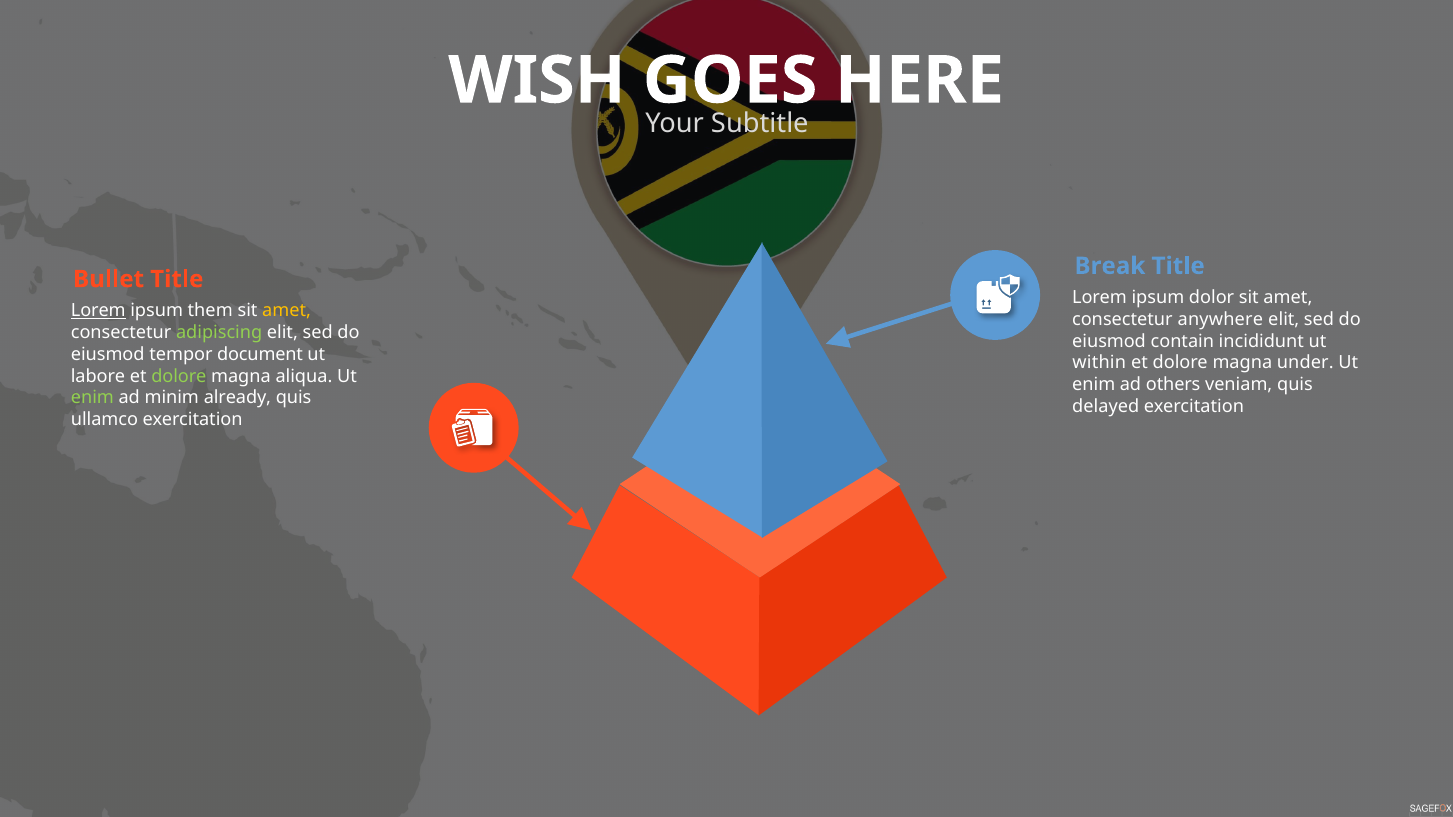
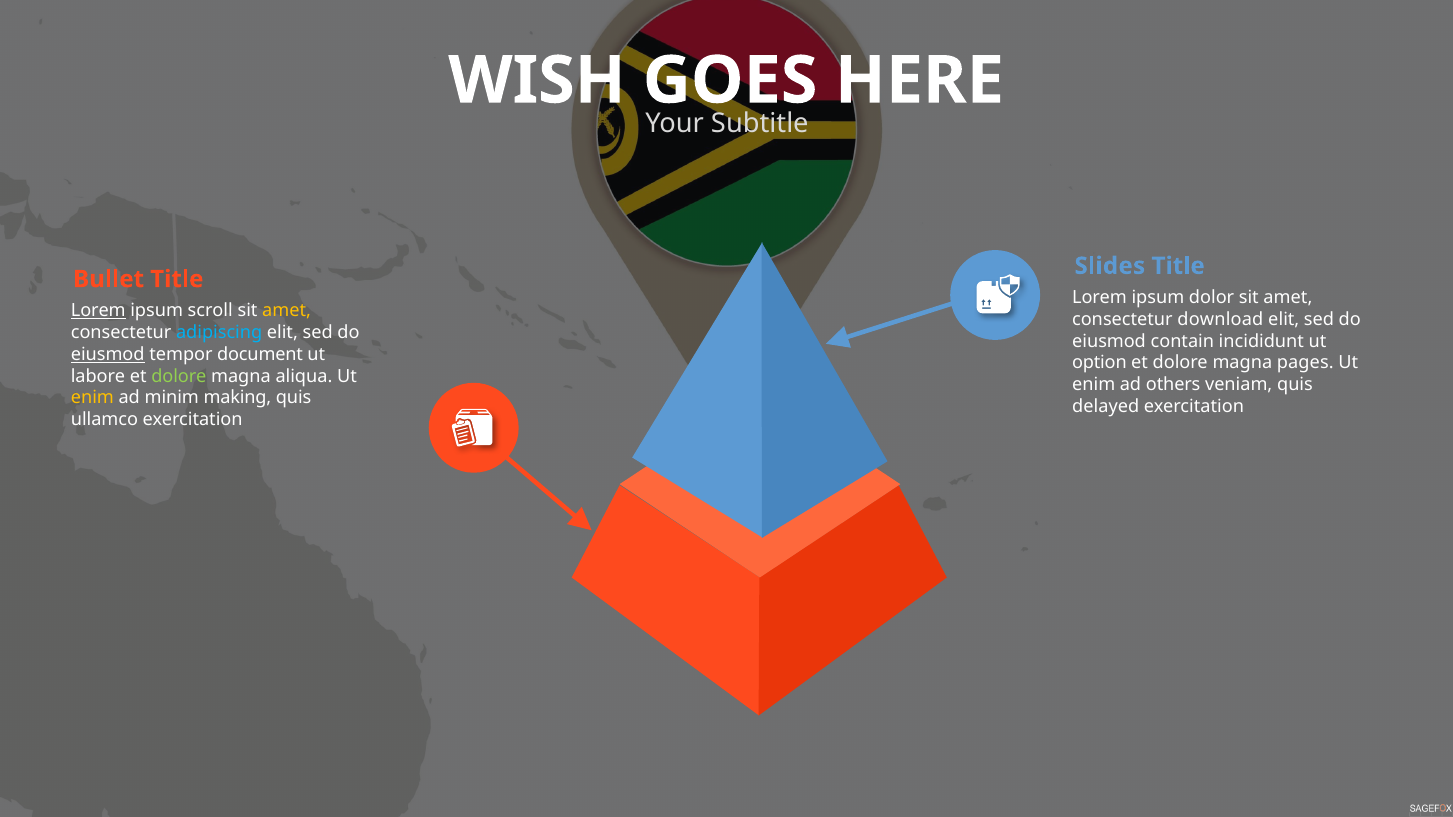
Break: Break -> Slides (1110, 266)
them: them -> scroll (210, 311)
anywhere: anywhere -> download (1220, 319)
adipiscing colour: light green -> light blue (219, 333)
eiusmod underline: none -> present (108, 355)
within: within -> option (1099, 363)
under: under -> pages (1305, 363)
enim colour: light green -> yellow (92, 398)
already: already -> making (237, 398)
